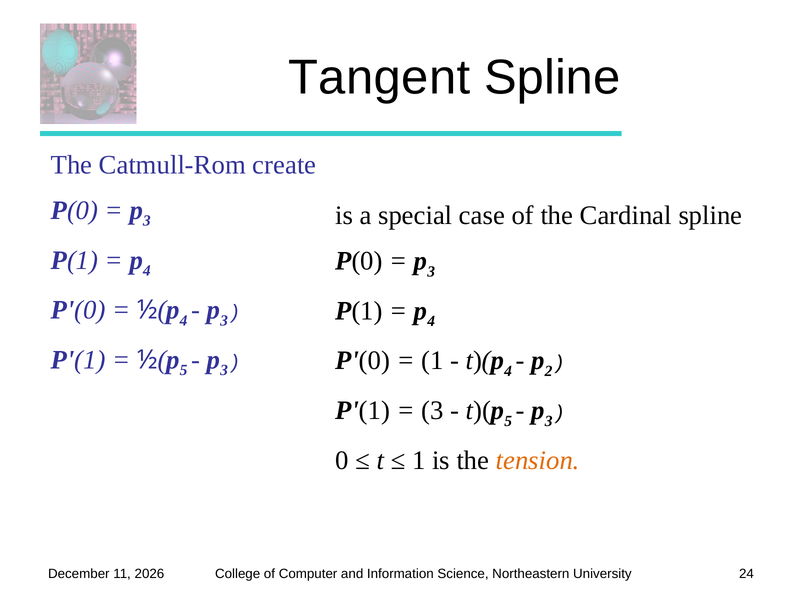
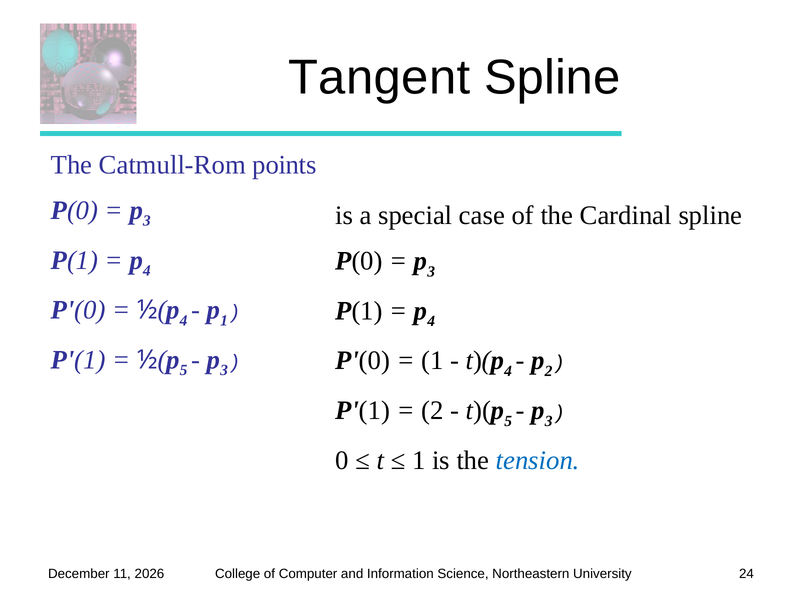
create: create -> points (285, 165)
3: 3 -> 1 (224, 321)
3: 3 -> 2 (432, 411)
tension colour: orange -> blue (538, 461)
